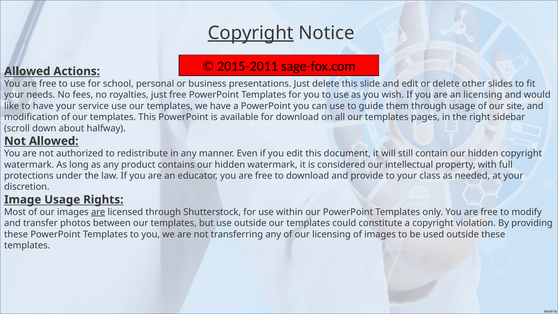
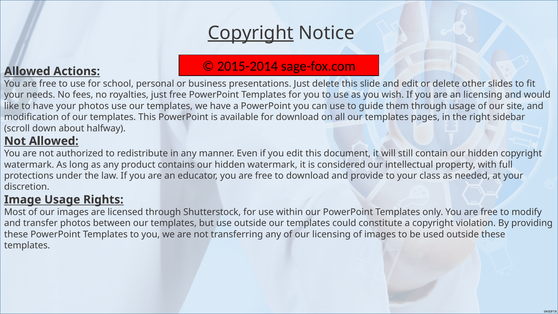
2015-2011: 2015-2011 -> 2015-2014 (248, 66)
your service: service -> photos (94, 106)
are underline: present -> none (98, 212)
